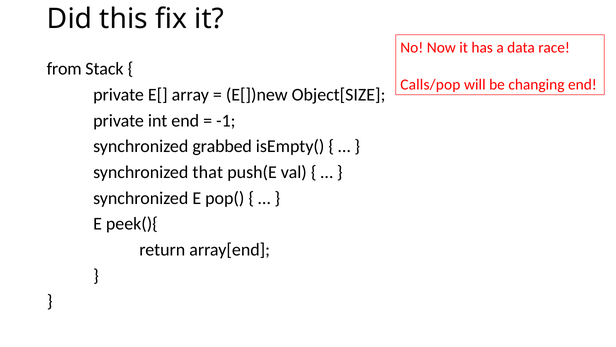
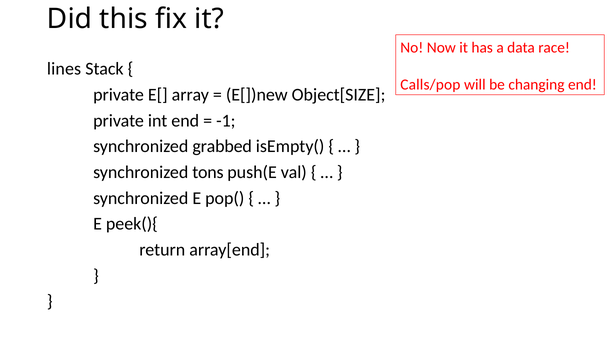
from: from -> lines (64, 69)
that: that -> tons (208, 172)
